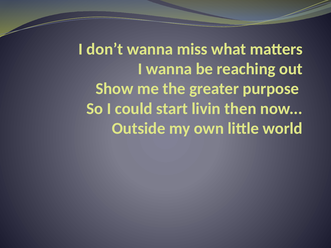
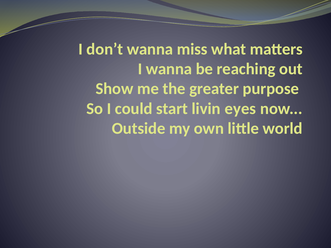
then: then -> eyes (240, 109)
